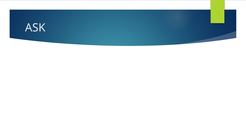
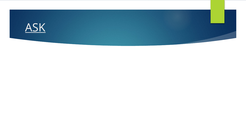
ASK underline: none -> present (35, 28)
